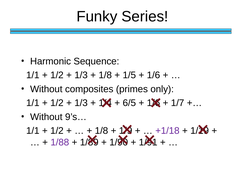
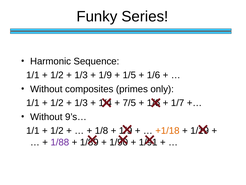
1/8: 1/8 -> 1/9 (105, 75)
6/5: 6/5 -> 7/5 (129, 103)
+1/18 colour: purple -> orange (167, 130)
